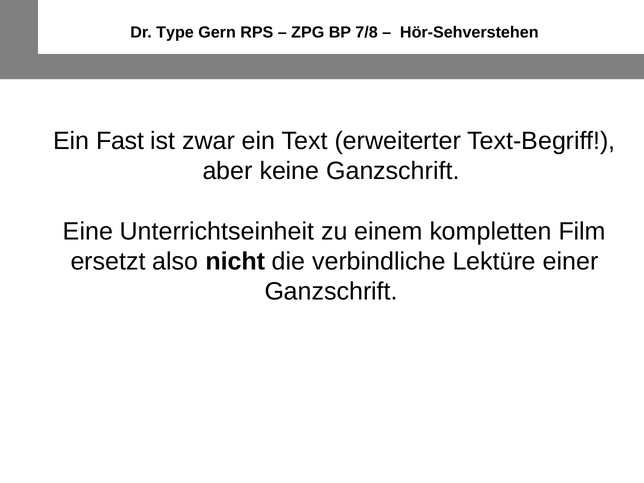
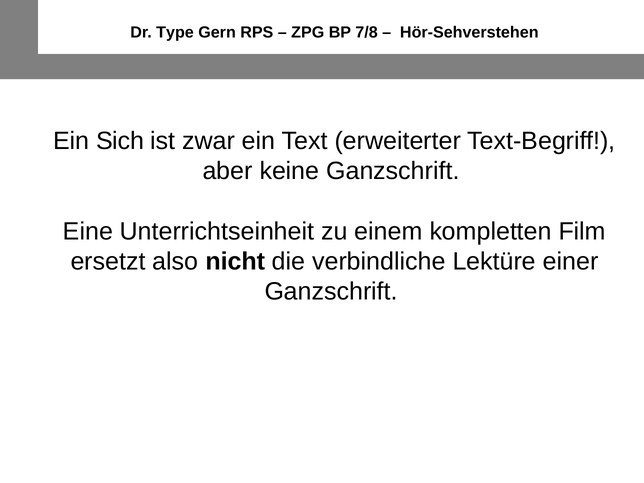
Fast: Fast -> Sich (120, 141)
